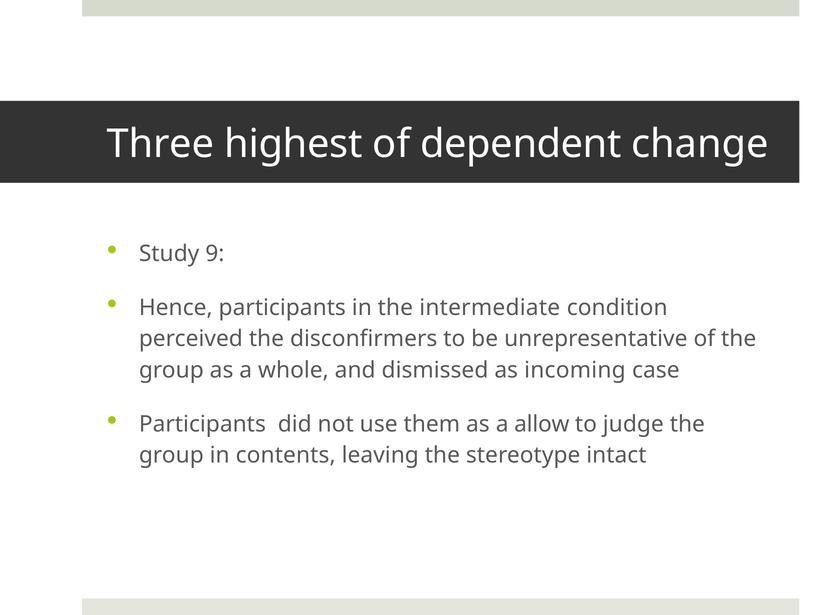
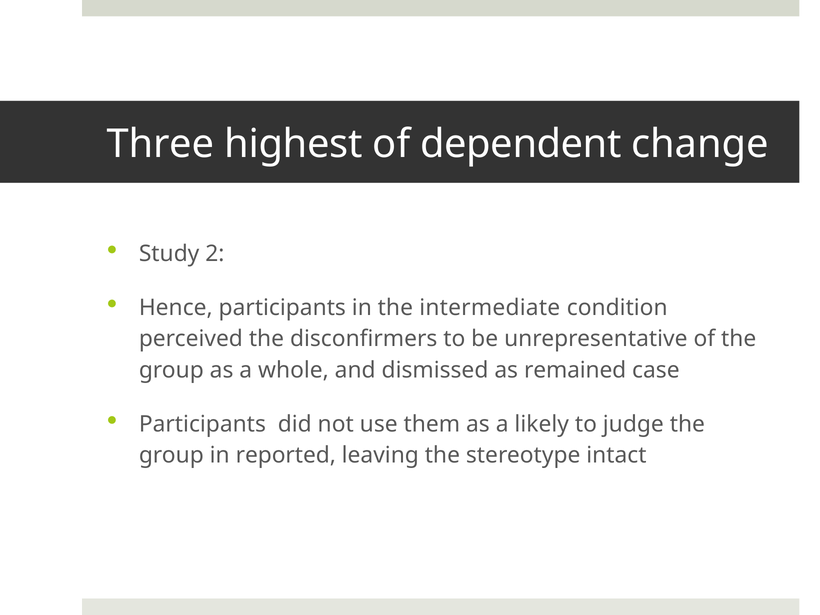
9: 9 -> 2 (215, 254)
incoming: incoming -> remained (575, 370)
allow: allow -> likely (542, 424)
contents: contents -> reported (286, 455)
